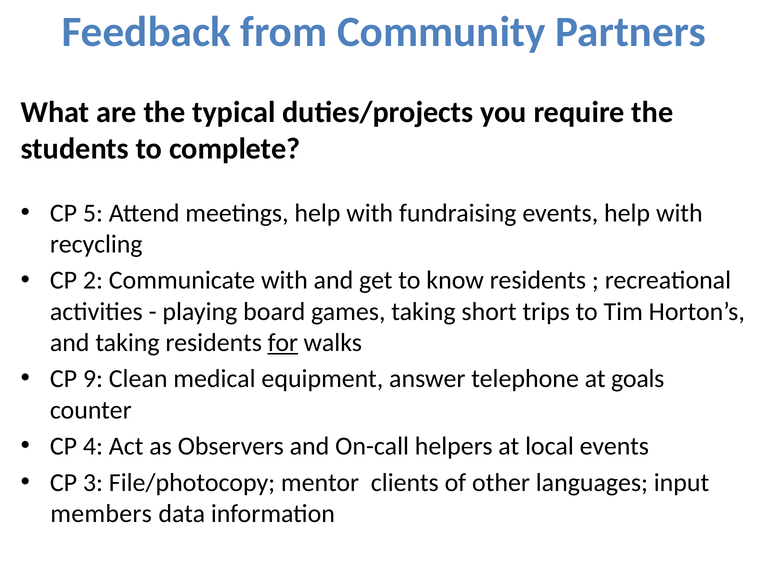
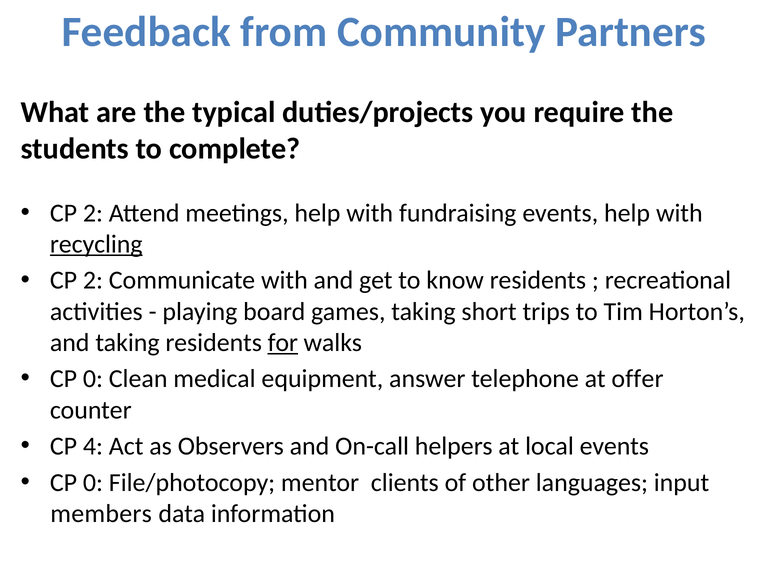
5: 5 -> 2 (93, 213)
recycling underline: none -> present (96, 244)
9: 9 -> 0 (93, 379)
goals: goals -> offer (637, 379)
3: 3 -> 0 (93, 483)
